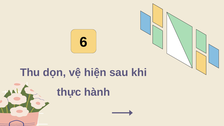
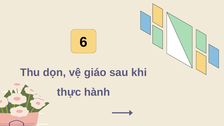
hiện: hiện -> giáo (95, 73)
